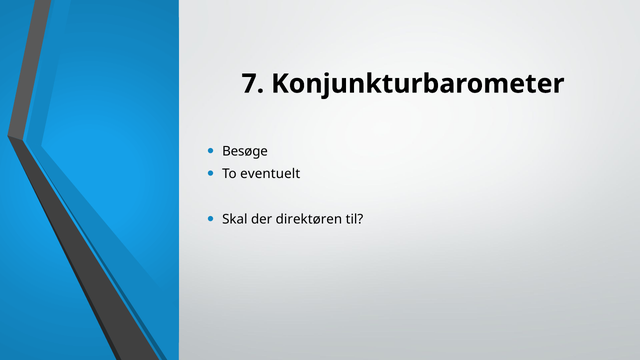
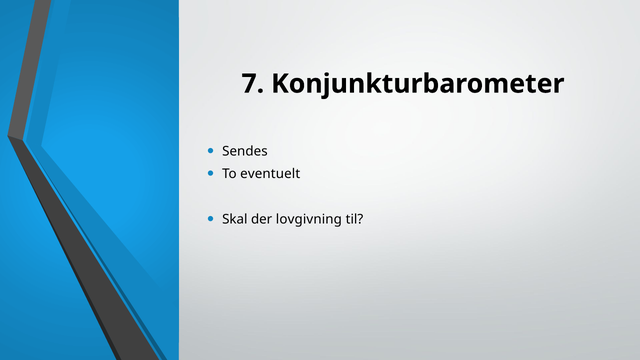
Besøge: Besøge -> Sendes (245, 151)
direktøren: direktøren -> lovgivning (309, 219)
